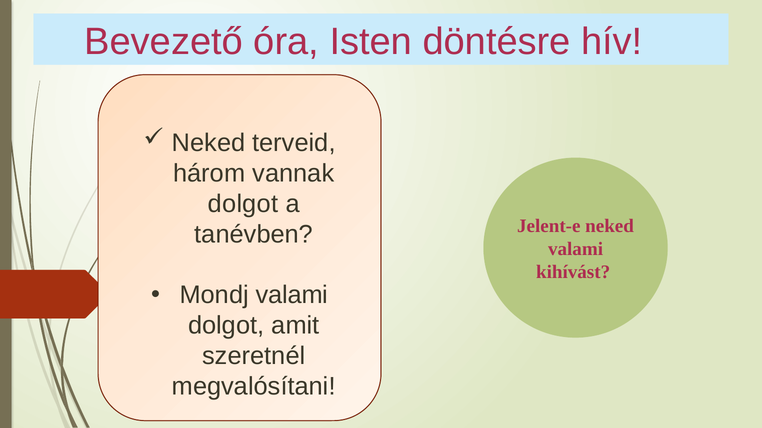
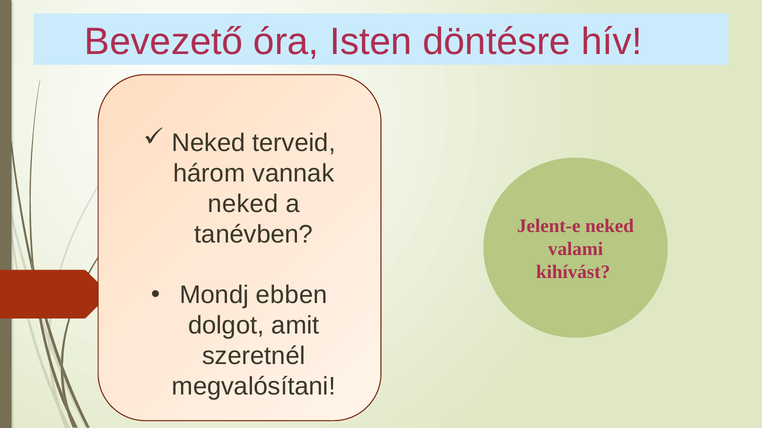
dolgot: dolgot -> neked (243, 204)
Mondj valami: valami -> ebben (292, 295)
